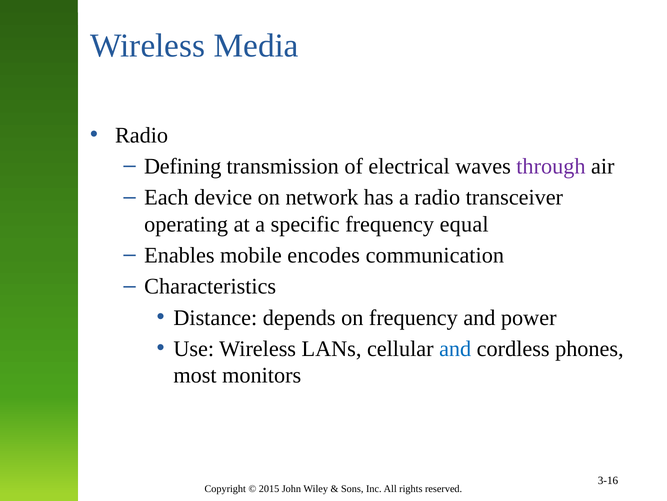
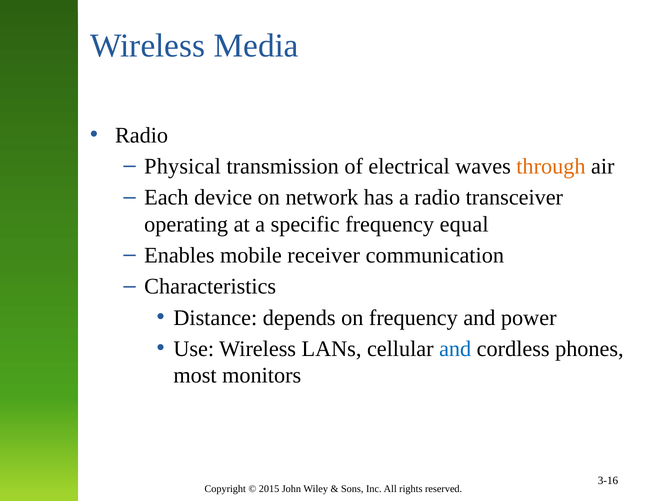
Defining: Defining -> Physical (183, 166)
through colour: purple -> orange (551, 166)
encodes: encodes -> receiver (324, 255)
